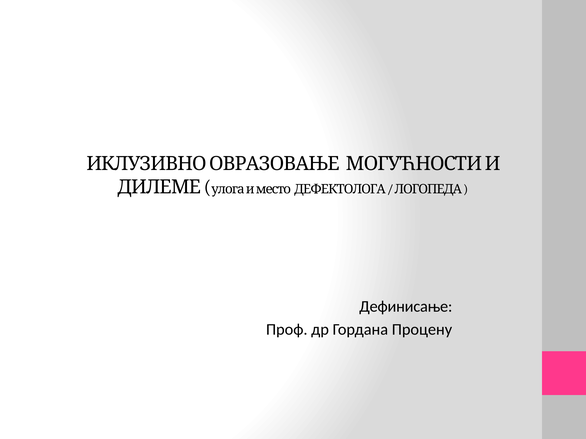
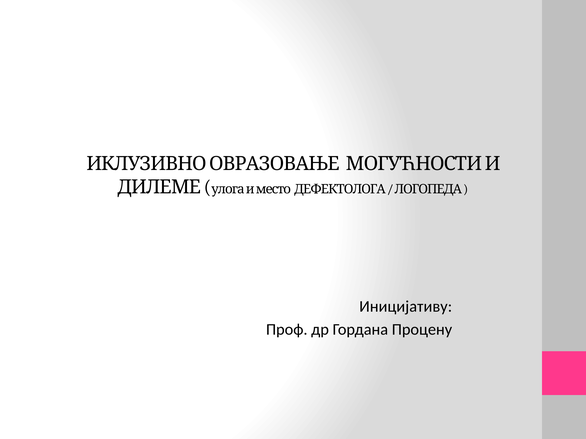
Дефинисање: Дефинисање -> Иницијативу (406, 307)
